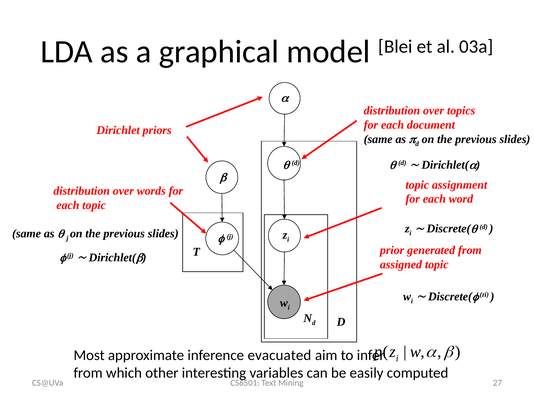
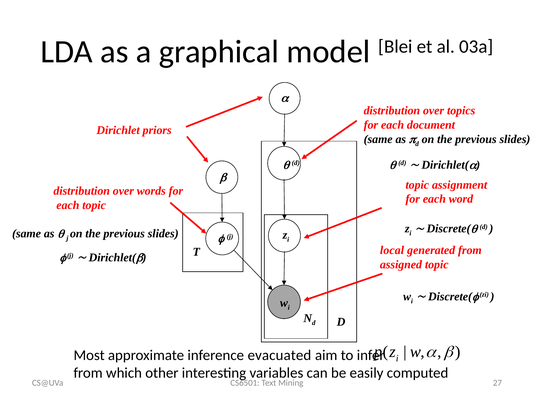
prior: prior -> local (392, 250)
